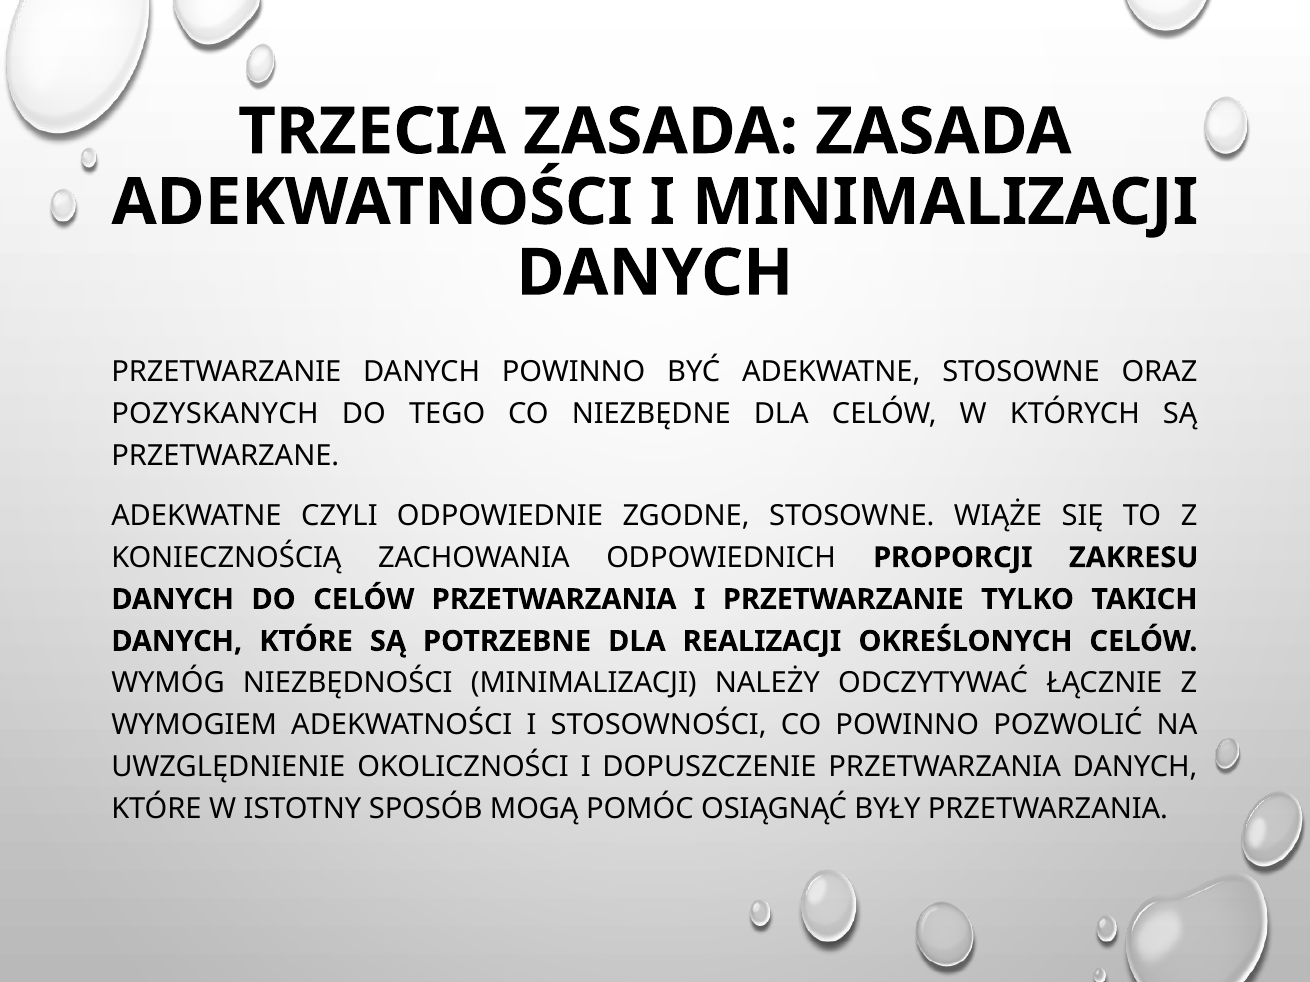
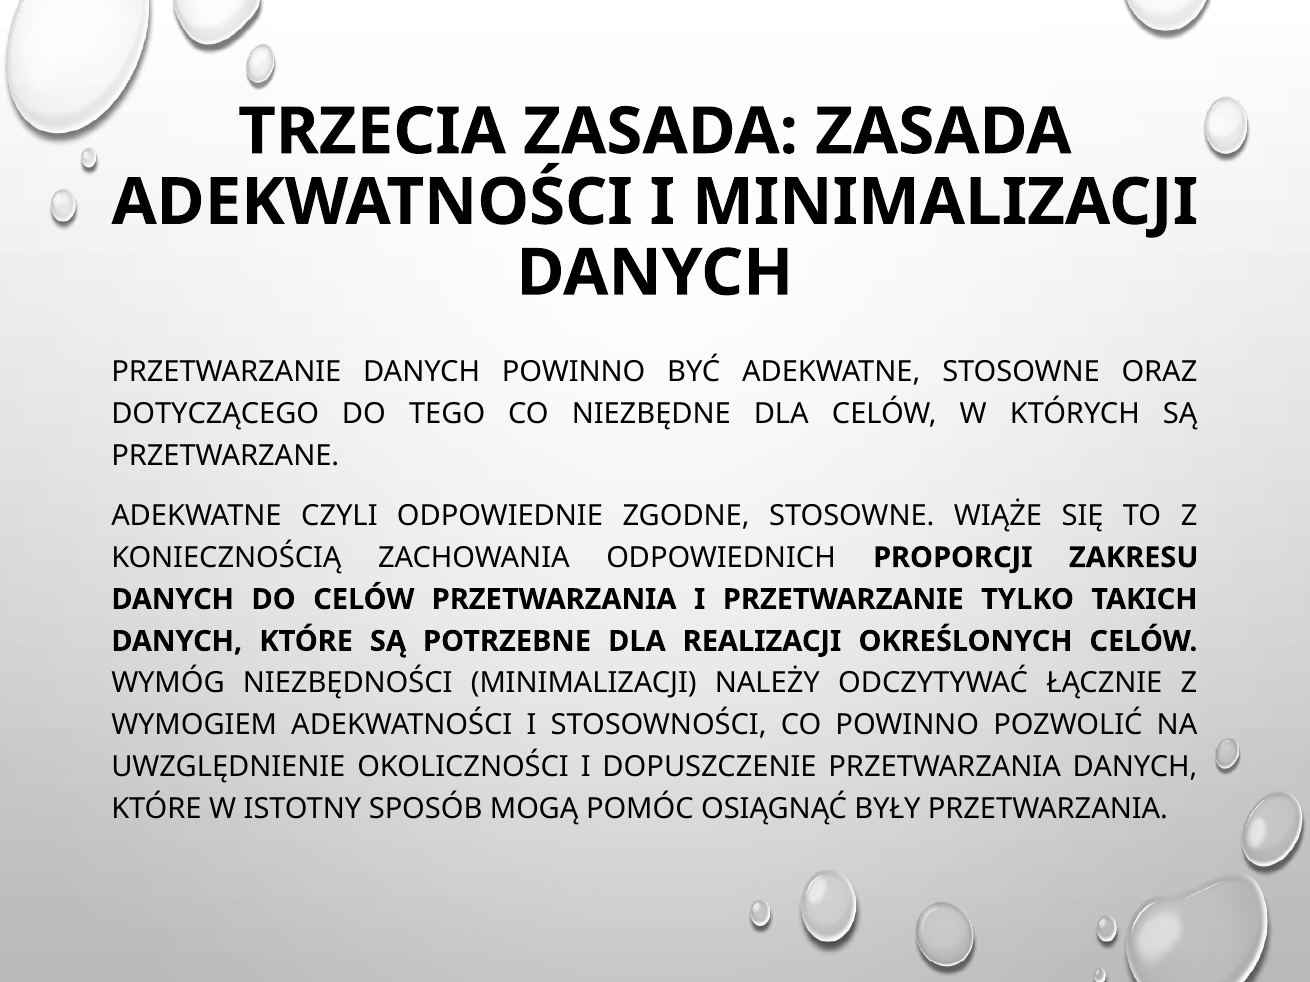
POZYSKANYCH: POZYSKANYCH -> DOTYCZĄCEGO (215, 414)
